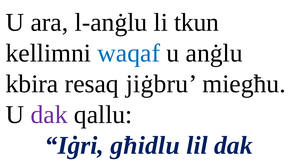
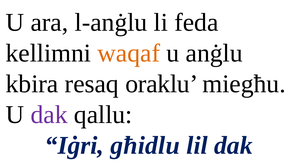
tkun: tkun -> feda (196, 22)
waqaf colour: blue -> orange (129, 53)
jiġbru: jiġbru -> oraklu (162, 84)
